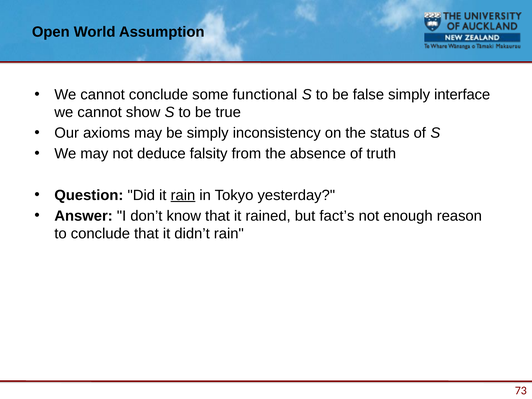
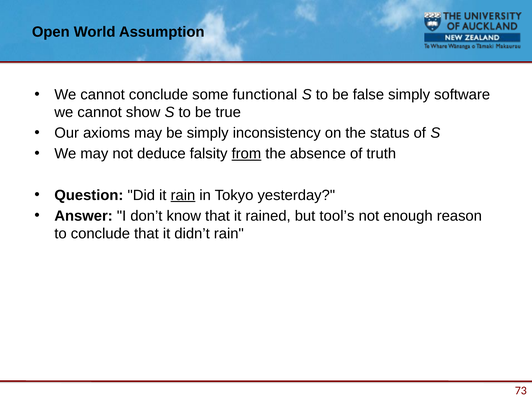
interface: interface -> software (462, 95)
from underline: none -> present (246, 154)
fact’s: fact’s -> tool’s (337, 216)
